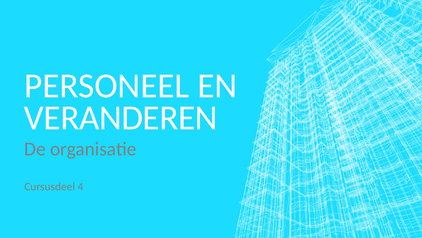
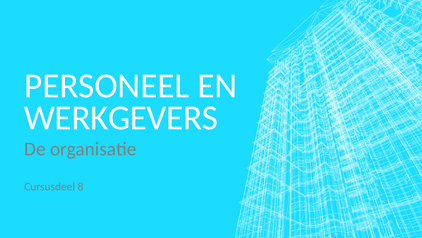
VERANDEREN: VERANDEREN -> WERKGEVERS (121, 117)
4: 4 -> 8 (80, 186)
